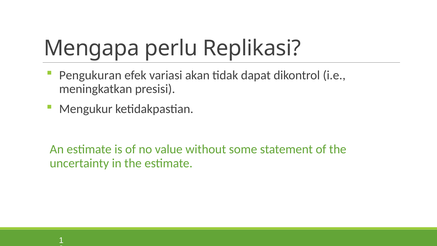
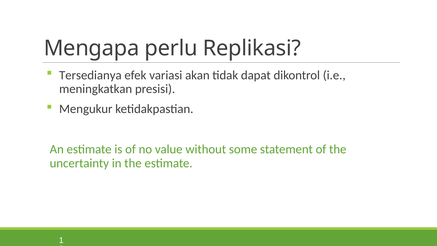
Pengukuran: Pengukuran -> Tersedianya (90, 75)
